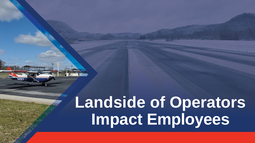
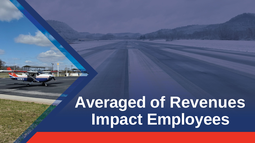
Landside: Landside -> Averaged (110, 103)
Operators: Operators -> Revenues (208, 103)
